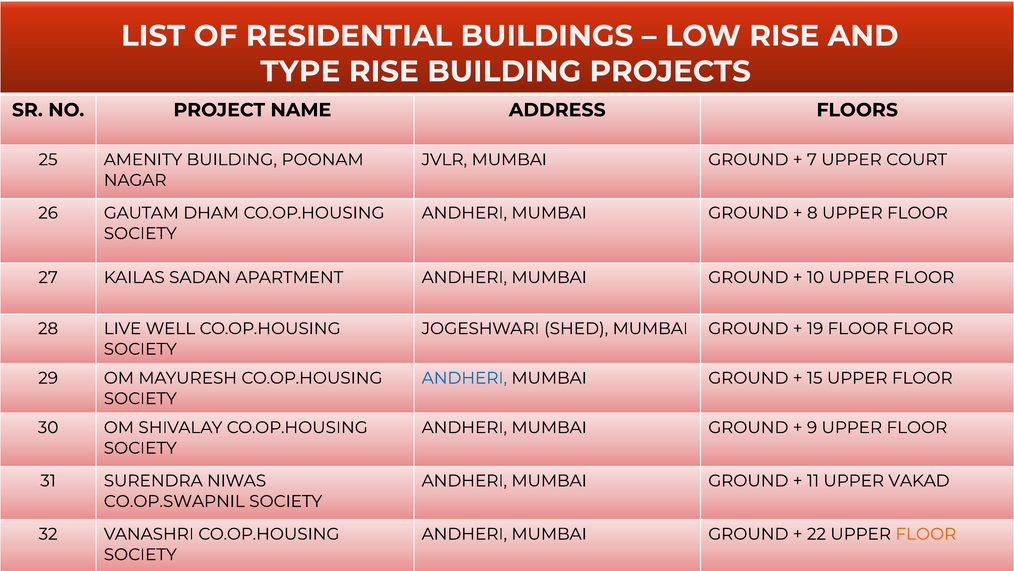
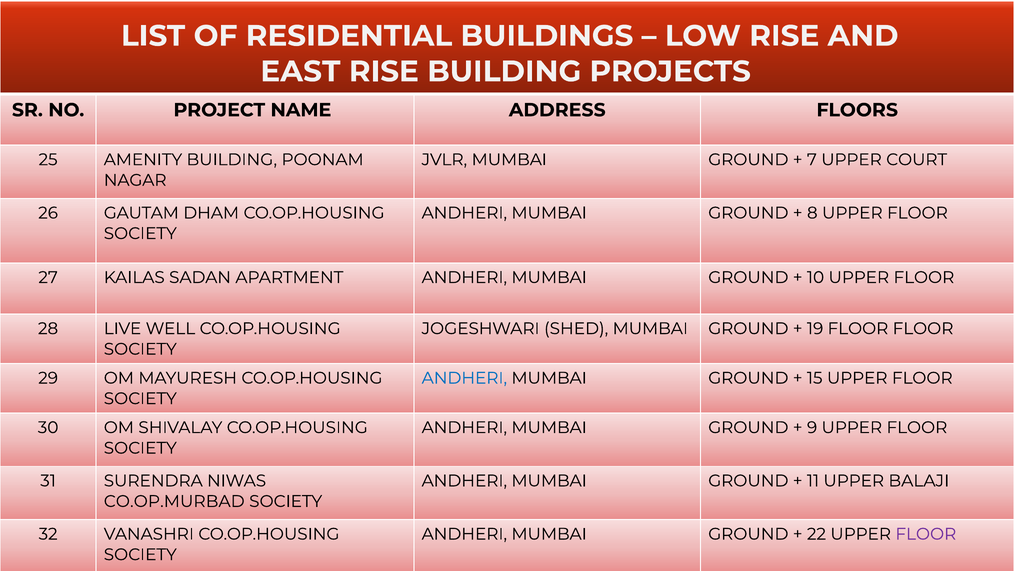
TYPE: TYPE -> EAST (300, 71)
VAKAD: VAKAD -> BALAJI (919, 480)
CO.OP.SWAPNIL: CO.OP.SWAPNIL -> CO.OP.MURBAD (174, 501)
FLOOR colour: orange -> purple (926, 533)
